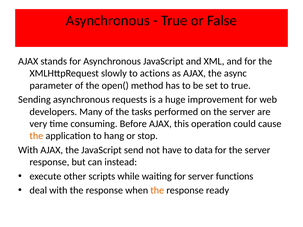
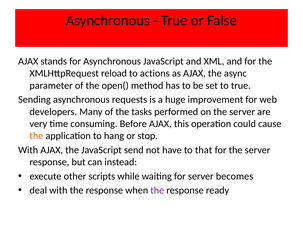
slowly: slowly -> reload (114, 73)
data: data -> that (204, 150)
functions: functions -> becomes (235, 176)
the colour: orange -> purple (157, 191)
